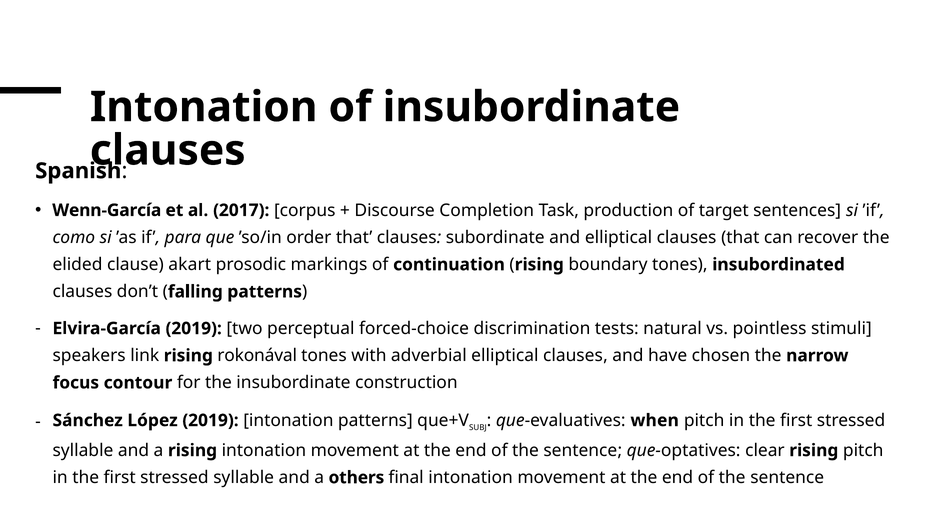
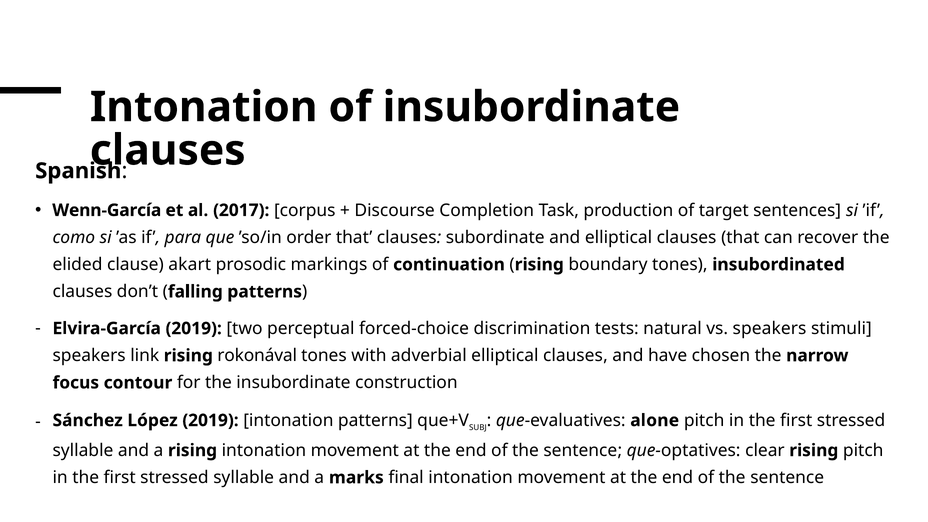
vs pointless: pointless -> speakers (770, 328)
when: when -> alone (655, 420)
others: others -> marks (356, 478)
